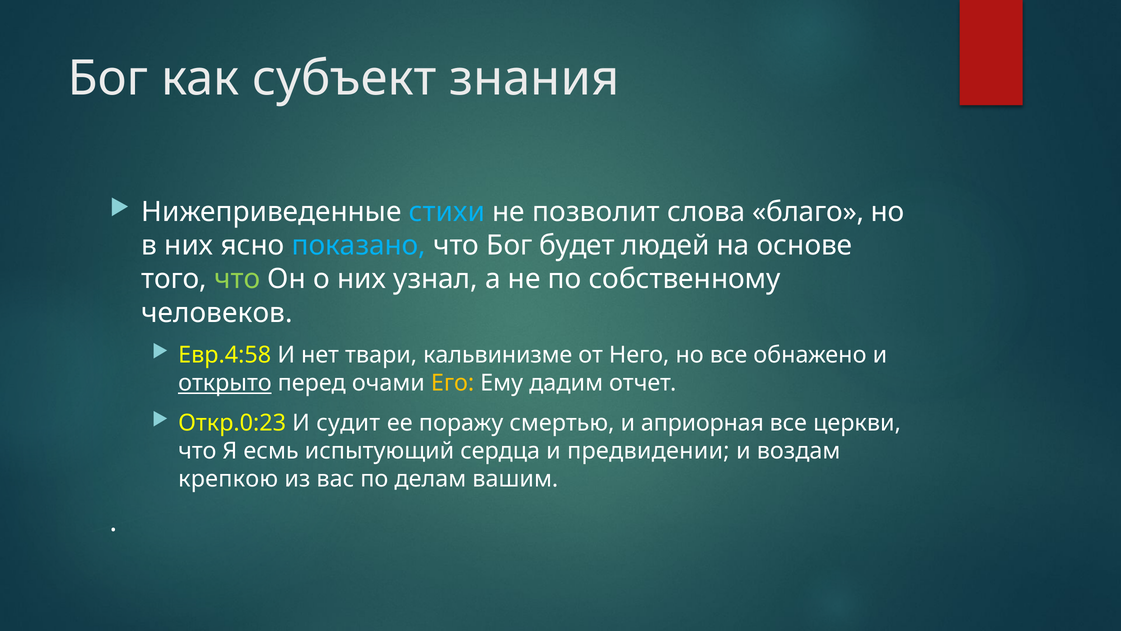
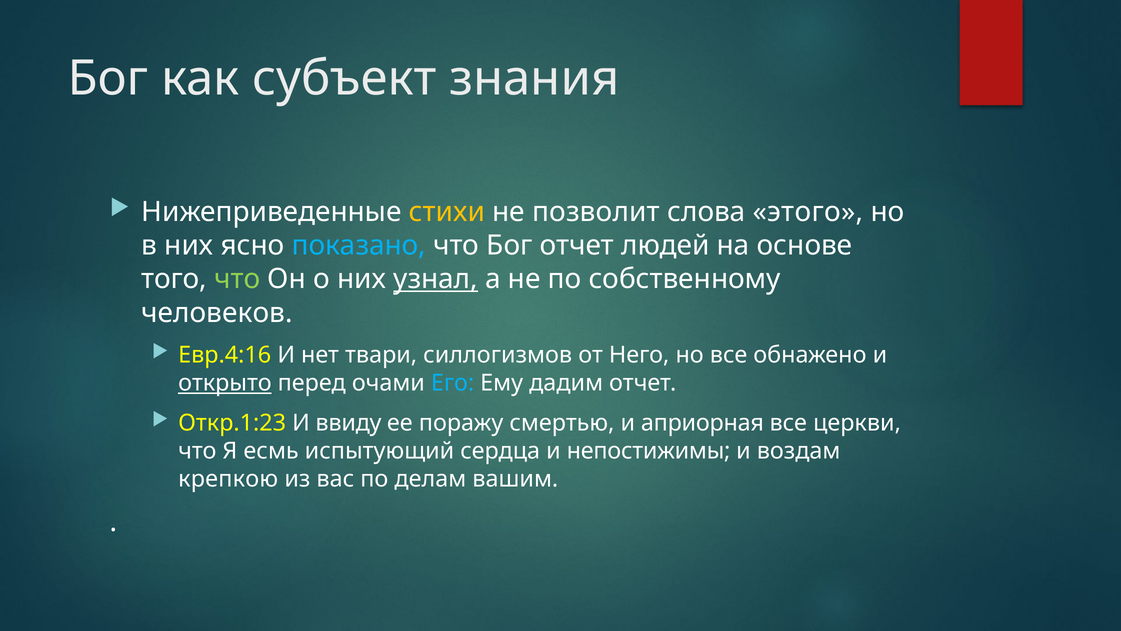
стихи colour: light blue -> yellow (447, 212)
благо: благо -> этого (808, 212)
Бог будет: будет -> отчет (577, 245)
узнал underline: none -> present (436, 279)
Евр.4:58: Евр.4:58 -> Евр.4:16 (225, 355)
кальвинизме: кальвинизме -> силлогизмов (498, 355)
Его colour: yellow -> light blue (453, 383)
Откр.0:23: Откр.0:23 -> Откр.1:23 (232, 423)
судит: судит -> ввиду (349, 423)
предвидении: предвидении -> непостижимы (649, 451)
